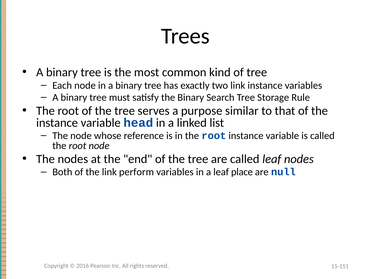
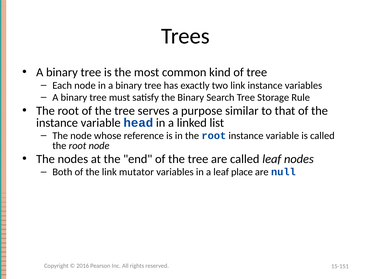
perform: perform -> mutator (136, 172)
